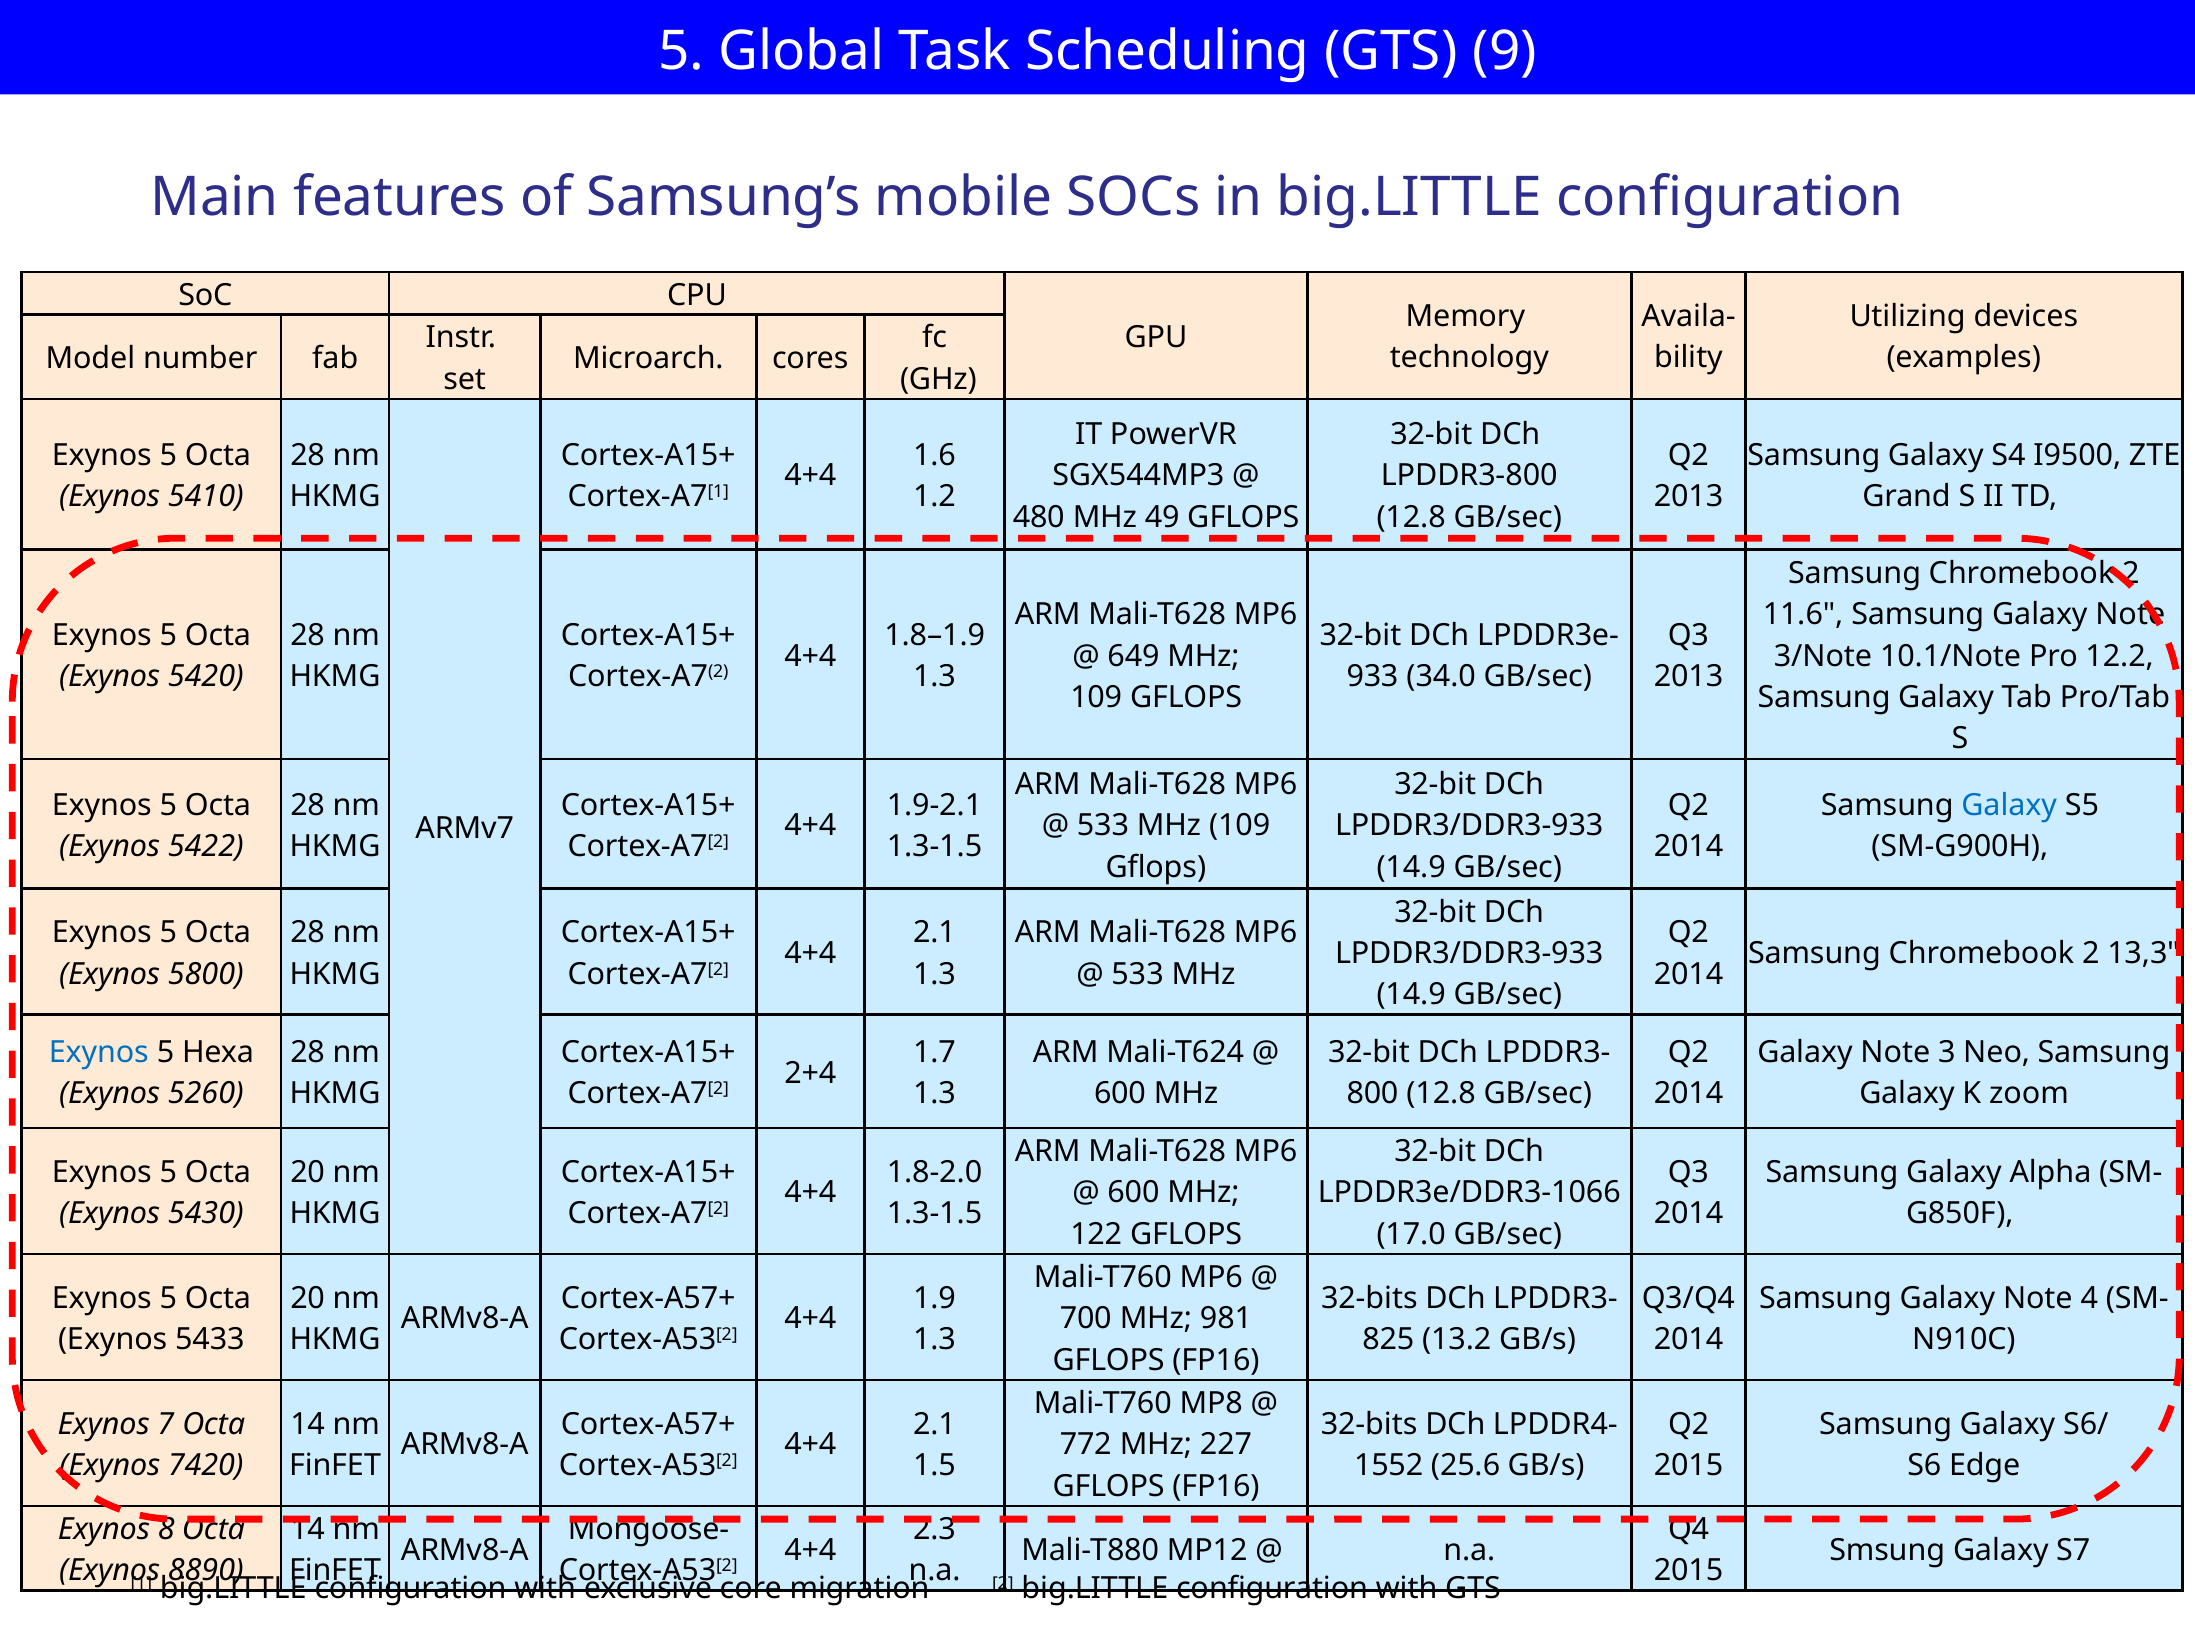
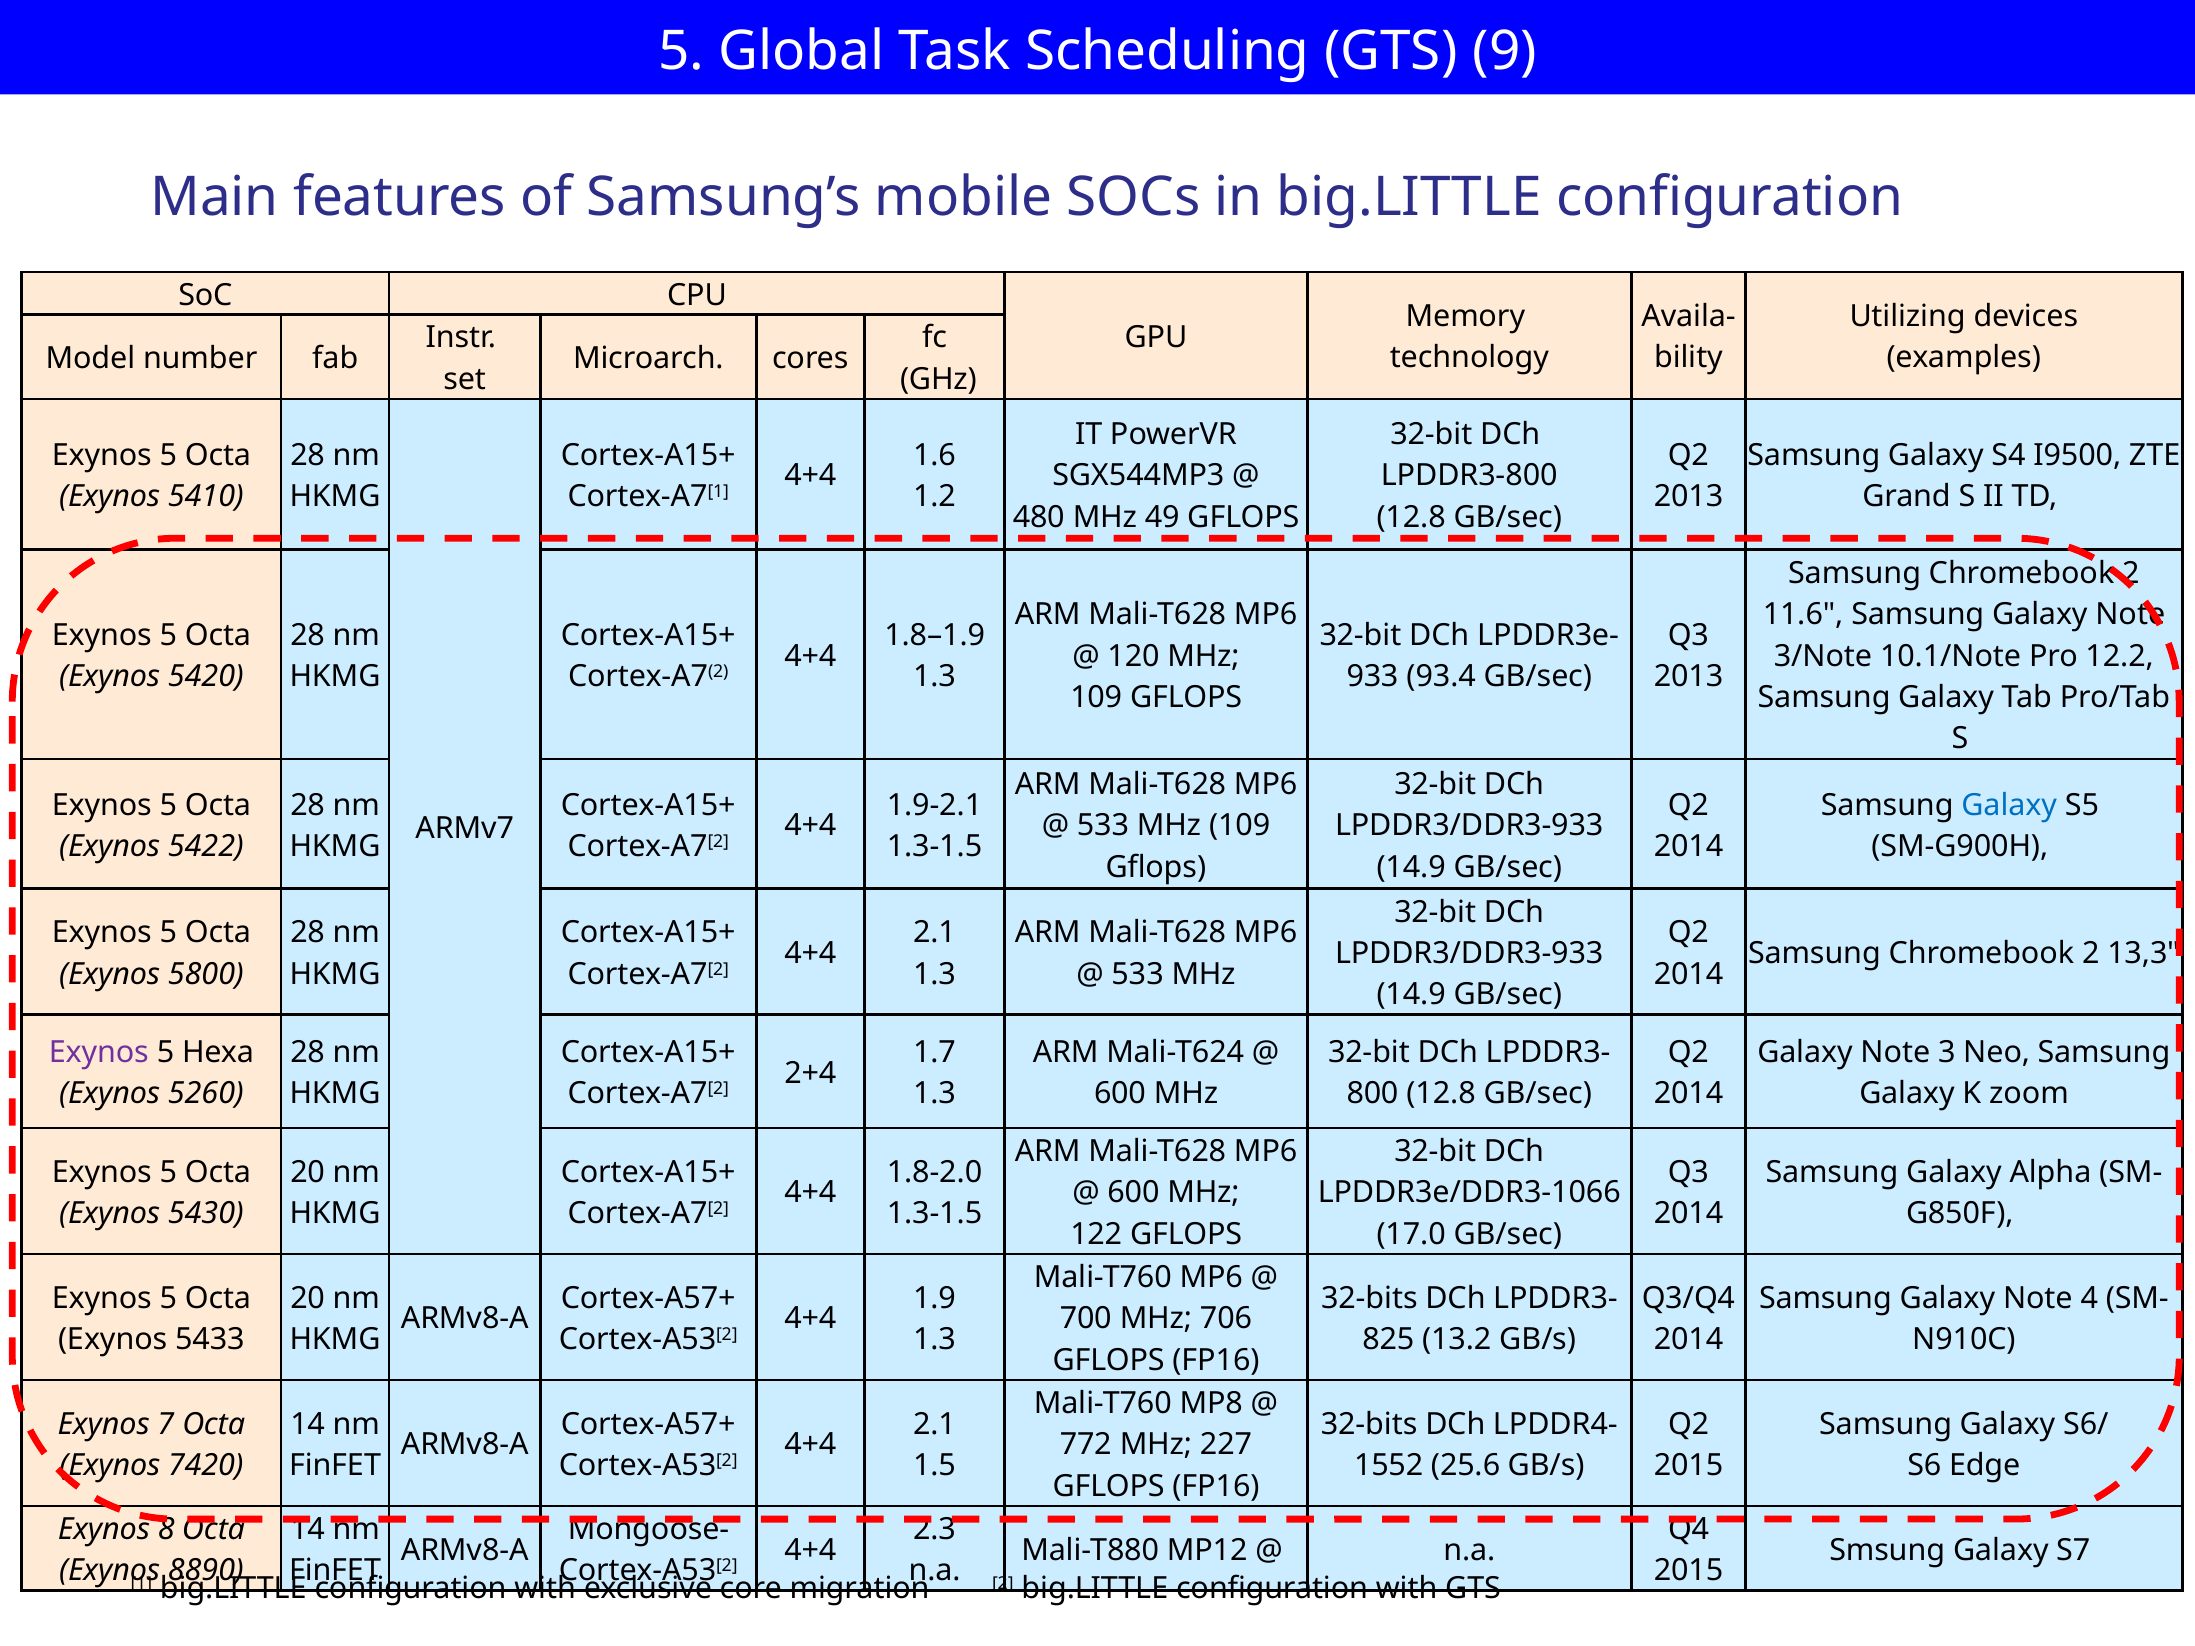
649: 649 -> 120 (1133, 656)
34.0: 34.0 -> 93.4 (1441, 677)
Exynos colour: blue -> purple (99, 1053)
981: 981 -> 706 (1226, 1319)
